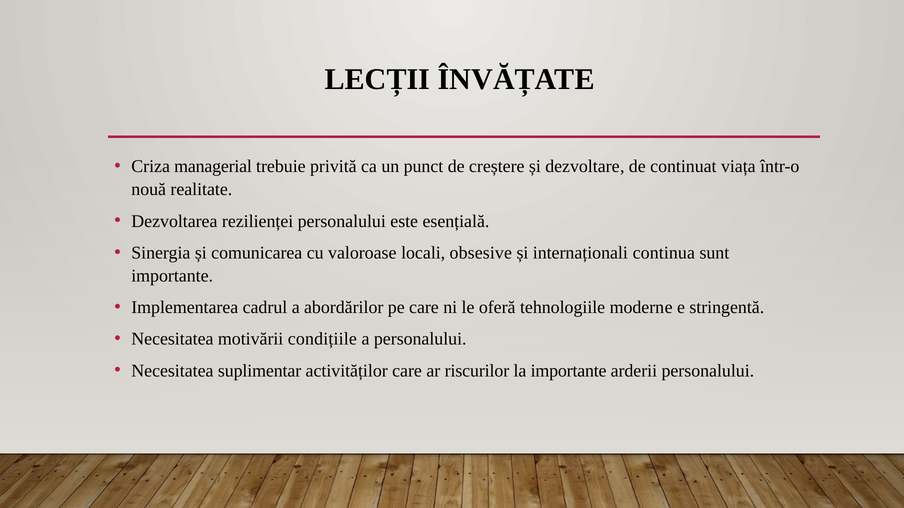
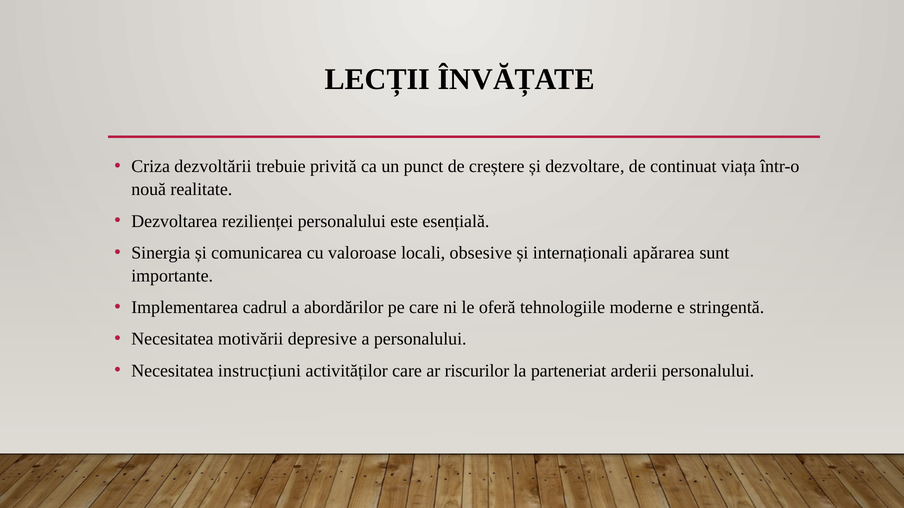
managerial: managerial -> dezvoltării (213, 167)
continua: continua -> apărarea (664, 253)
condițiile: condițiile -> depresive (322, 339)
suplimentar: suplimentar -> instrucțiuni (259, 371)
la importante: importante -> parteneriat (569, 371)
